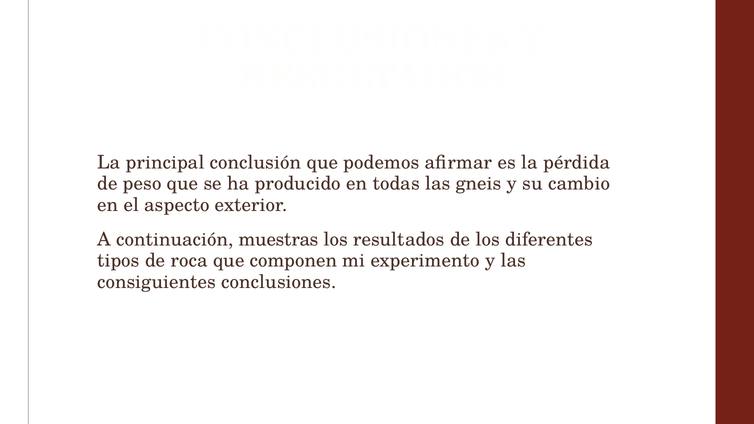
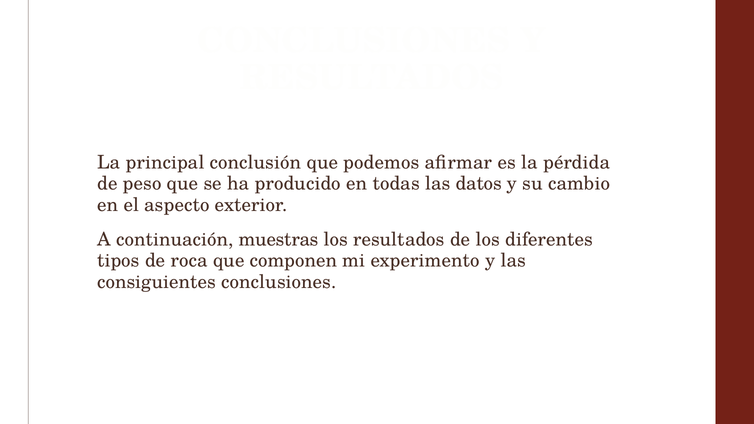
gneis: gneis -> datos (479, 184)
